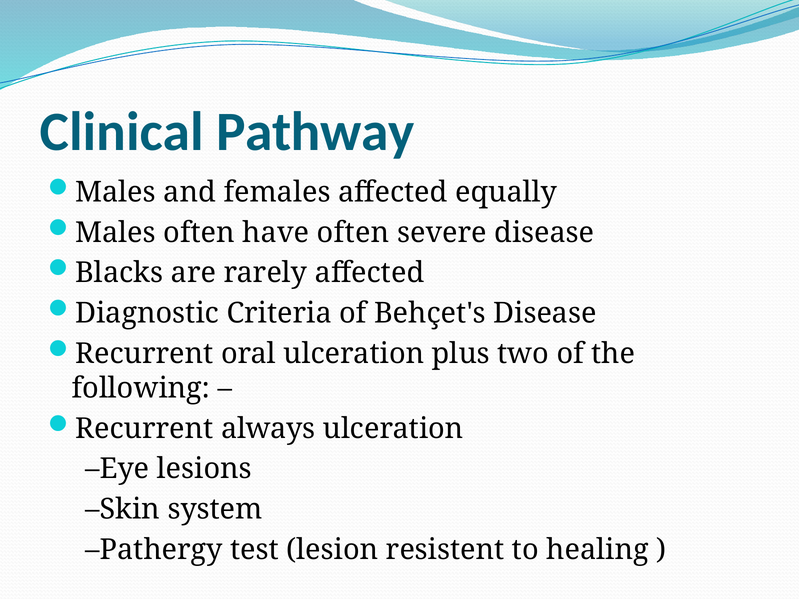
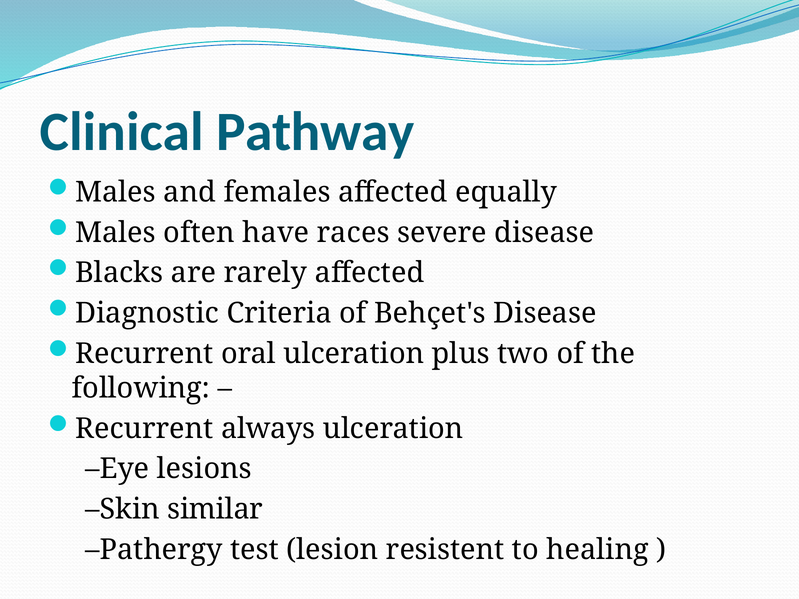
have often: often -> races (353, 233)
system: system -> similar (215, 509)
